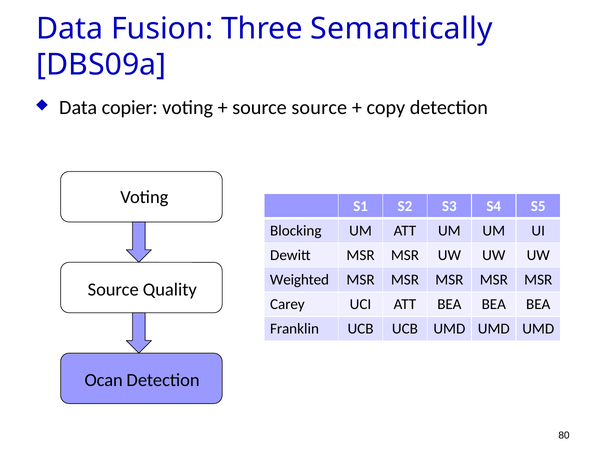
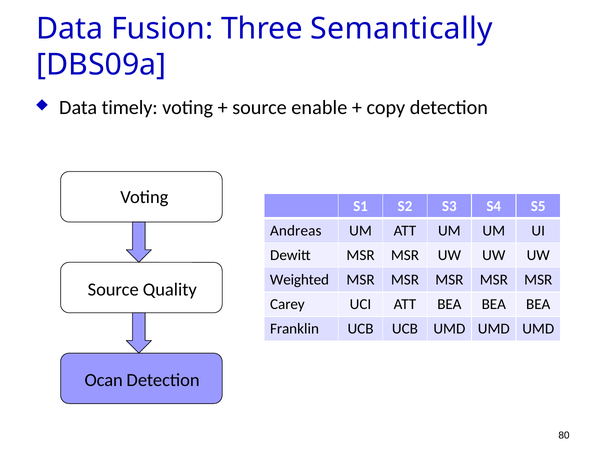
copier: copier -> timely (130, 107)
source source: source -> enable (319, 107)
Blocking: Blocking -> Andreas (296, 231)
